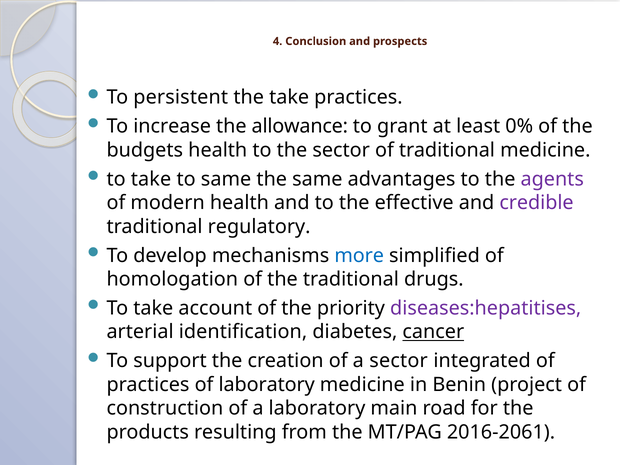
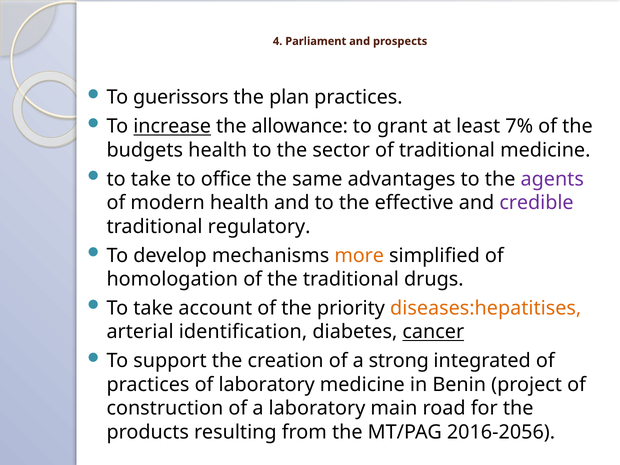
Conclusion: Conclusion -> Parliament (316, 41)
persistent: persistent -> guerissors (181, 97)
the take: take -> plan (289, 97)
increase underline: none -> present (172, 126)
0%: 0% -> 7% (519, 126)
to same: same -> office (226, 179)
more colour: blue -> orange (359, 255)
diseases:hepatitises colour: purple -> orange (486, 308)
a sector: sector -> strong (399, 361)
2016-2061: 2016-2061 -> 2016-2056 (501, 432)
